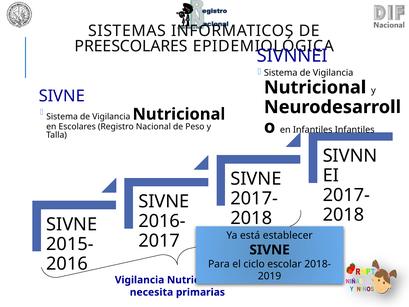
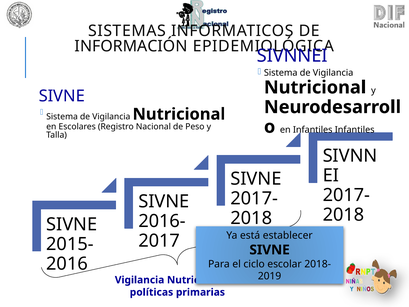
PREESCOLARES: PREESCOLARES -> INFORMACIÓN (131, 46)
necesita: necesita -> políticas (151, 292)
